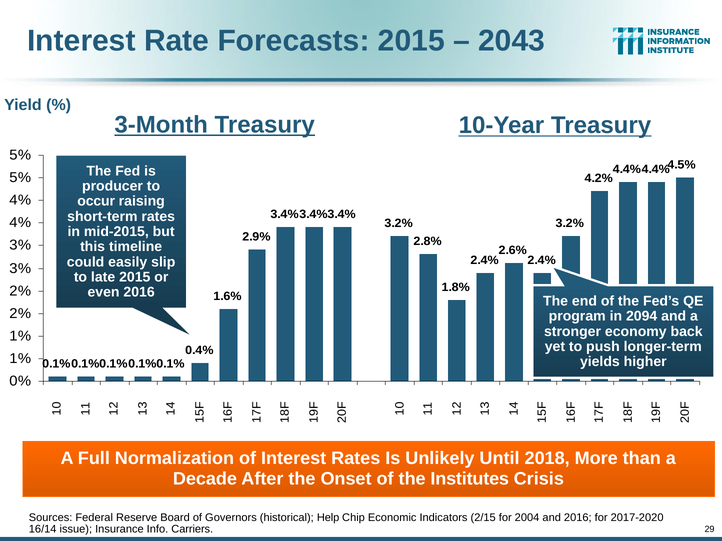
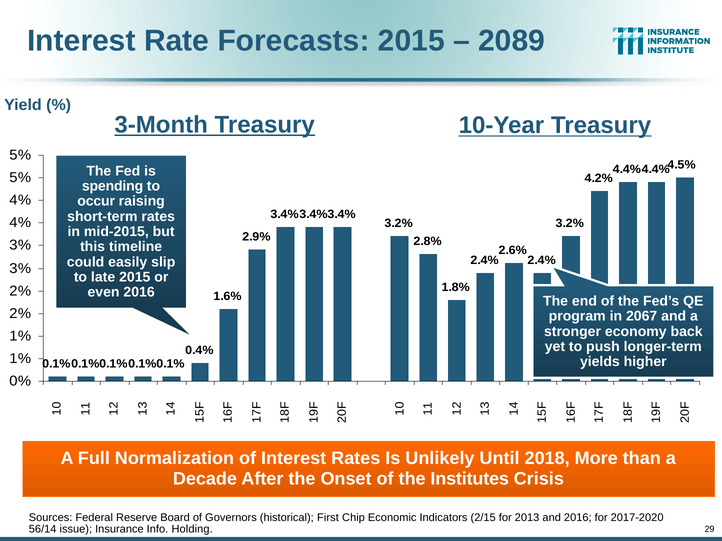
2043: 2043 -> 2089 (512, 41)
producer: producer -> spending (113, 186)
2094: 2094 -> 2067 (642, 317)
Help: Help -> First (328, 518)
2004: 2004 -> 2013 (527, 518)
16/14: 16/14 -> 56/14 (43, 530)
Carriers: Carriers -> Holding (192, 530)
